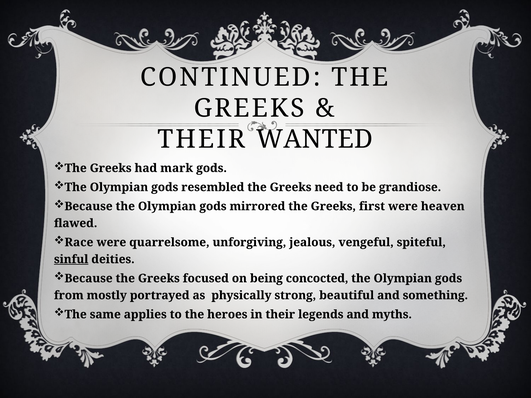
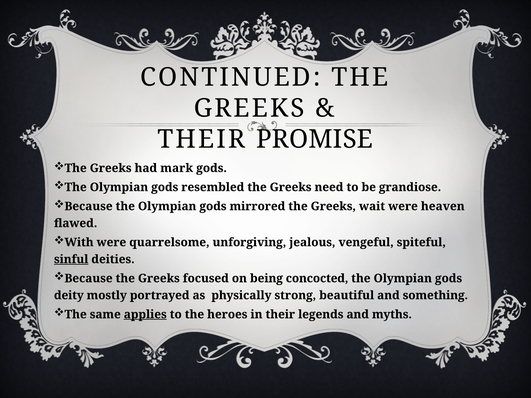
WANTED: WANTED -> PROMISE (315, 139)
first: first -> wait (372, 206)
Race: Race -> With (79, 242)
from: from -> deity (69, 296)
applies underline: none -> present (145, 315)
